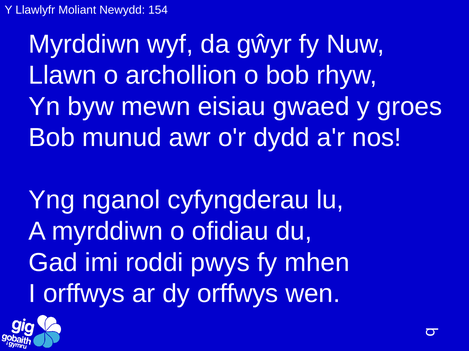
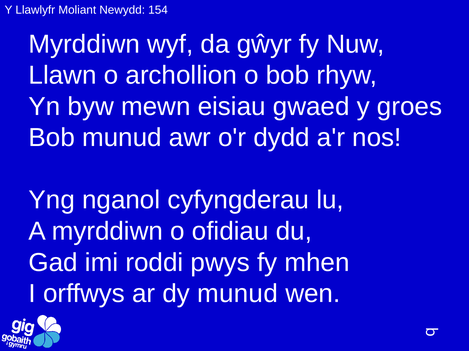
dy orffwys: orffwys -> munud (238, 294)
